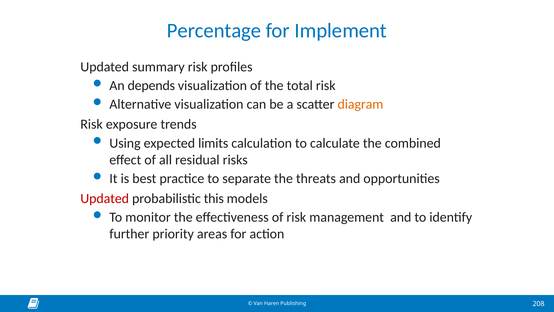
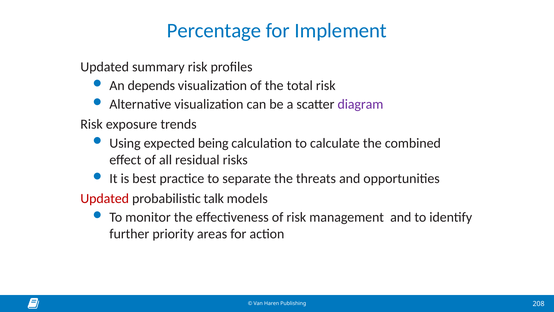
diagram colour: orange -> purple (360, 104)
limits: limits -> being (213, 143)
this: this -> talk (214, 198)
